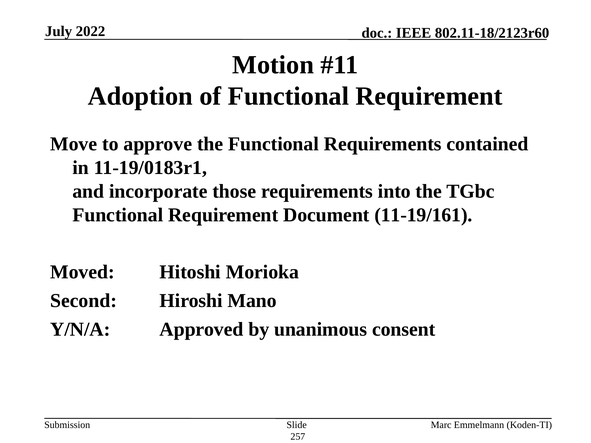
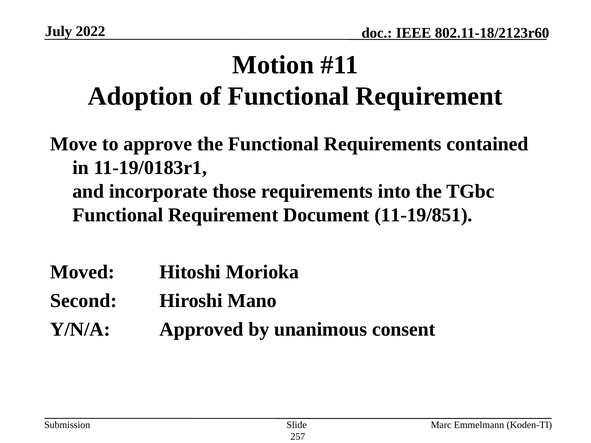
11-19/161: 11-19/161 -> 11-19/851 (423, 215)
